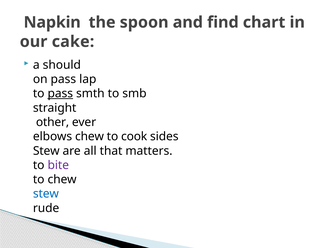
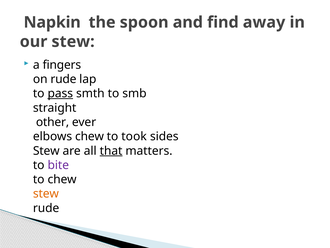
chart: chart -> away (264, 22)
our cake: cake -> stew (73, 42)
should: should -> fingers (62, 65)
on pass: pass -> rude (63, 79)
cook: cook -> took (134, 136)
that underline: none -> present (111, 151)
stew colour: blue -> orange (46, 193)
